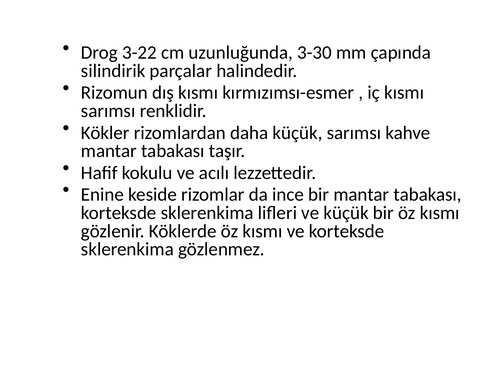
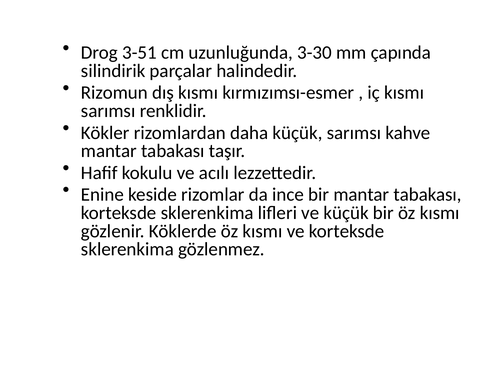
3-22: 3-22 -> 3-51 (140, 53)
